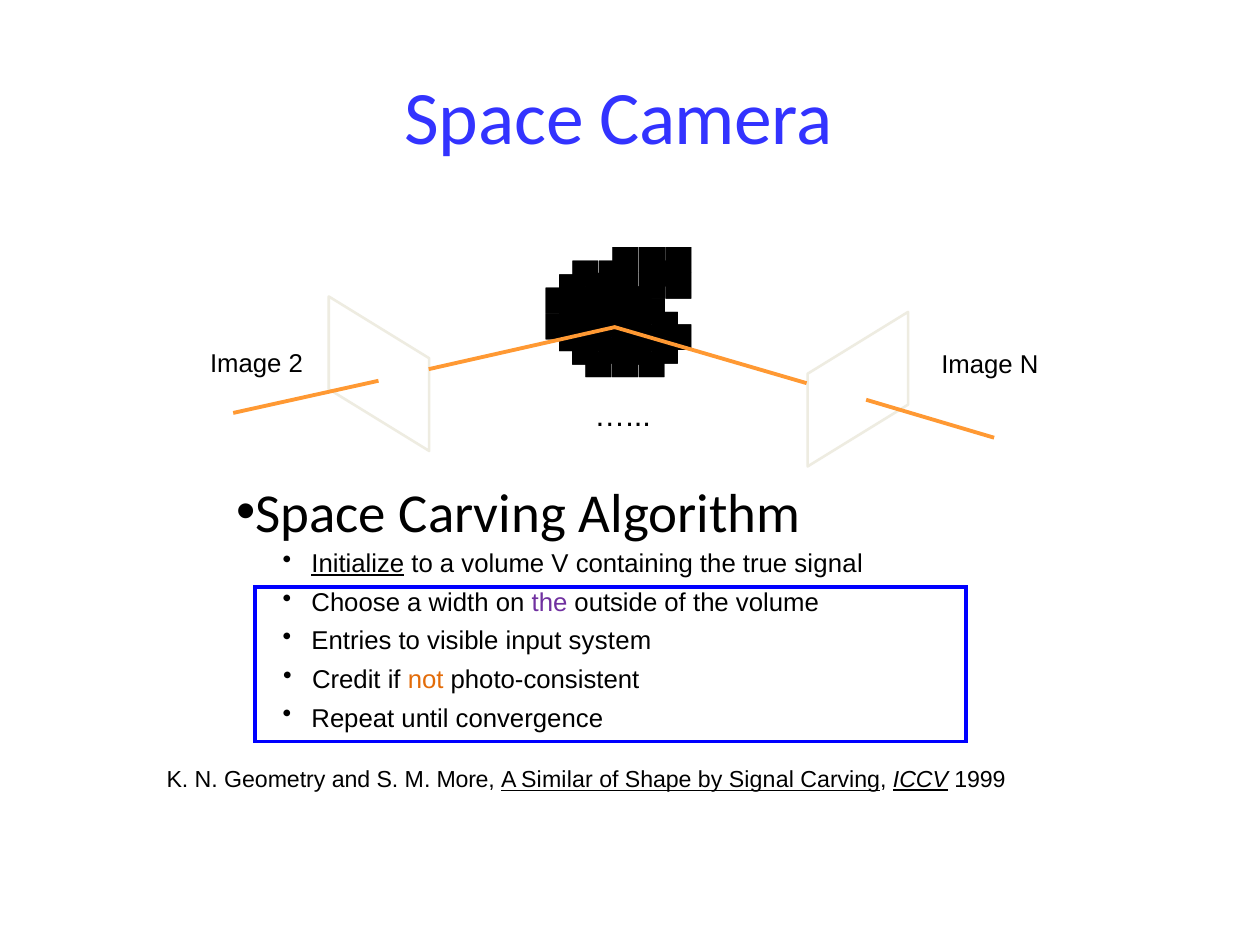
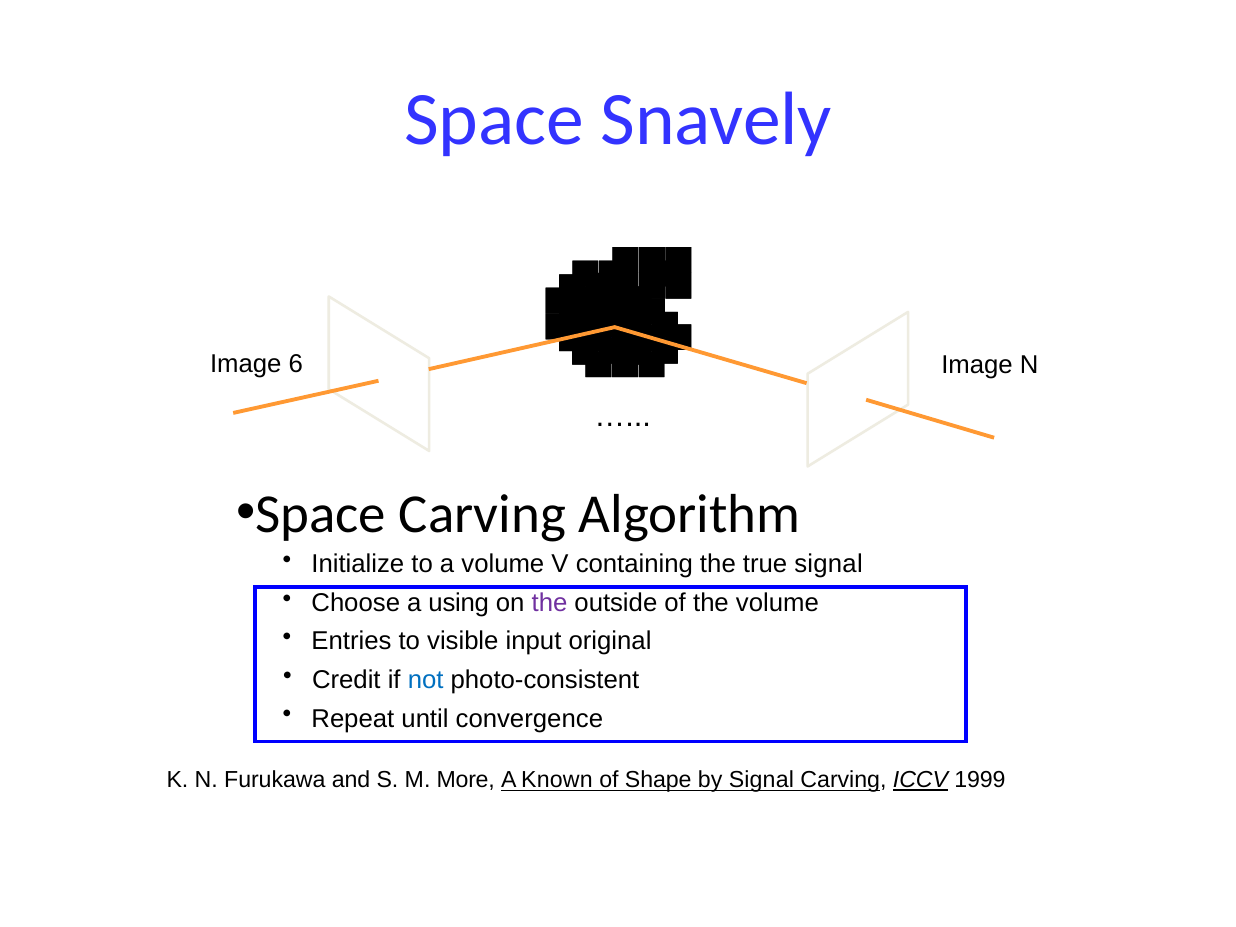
Camera: Camera -> Snavely (716, 120)
2: 2 -> 6 (296, 364)
Initialize underline: present -> none (358, 564)
width: width -> using (459, 603)
system: system -> original (610, 641)
not colour: orange -> blue (426, 680)
Geometry: Geometry -> Furukawa (275, 780)
Similar: Similar -> Known (557, 780)
